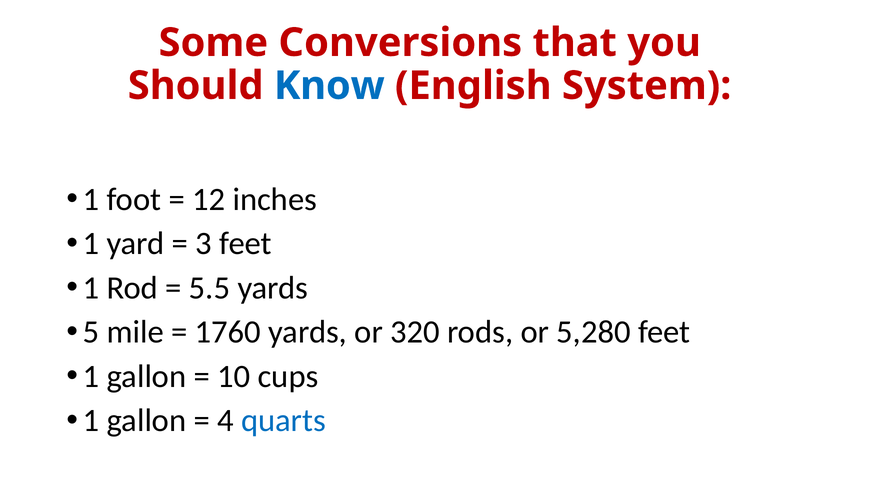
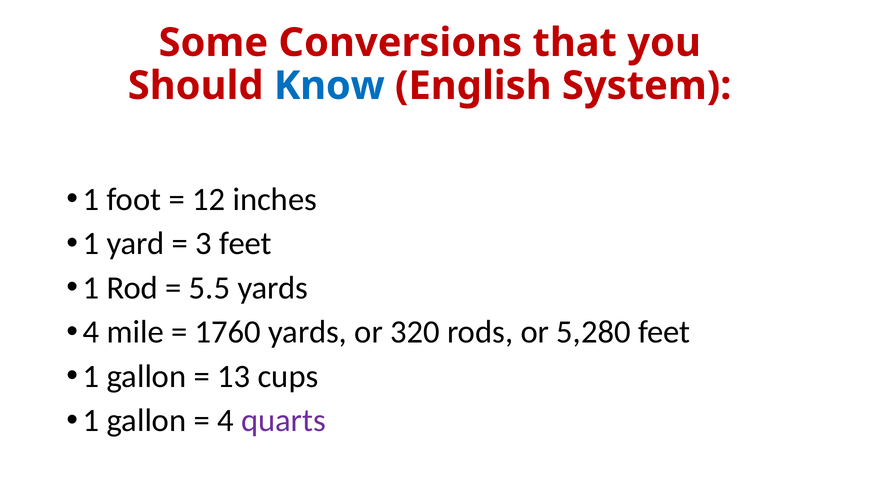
5: 5 -> 4 (91, 332)
10: 10 -> 13 (234, 377)
quarts colour: blue -> purple (284, 421)
